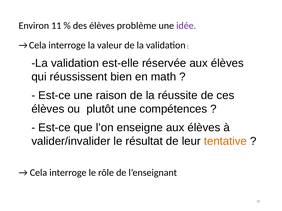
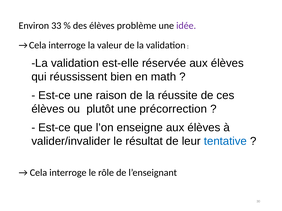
11: 11 -> 33 (56, 26)
compétences: compétences -> précorrection (173, 109)
tentative colour: orange -> blue (225, 142)
